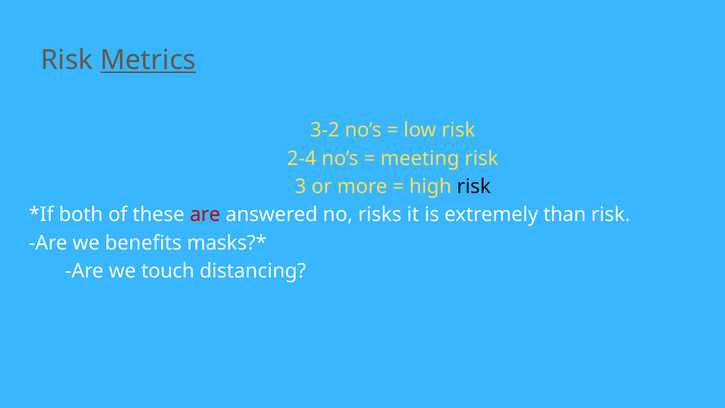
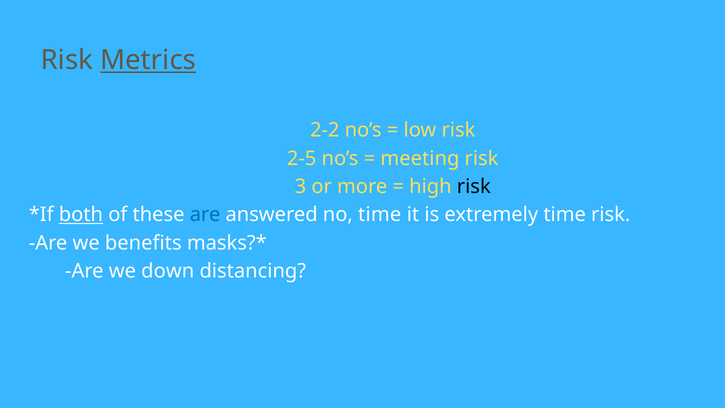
3-2: 3-2 -> 2-2 (325, 130)
2-4: 2-4 -> 2-5 (302, 158)
both underline: none -> present (81, 215)
are colour: red -> blue (205, 215)
no risks: risks -> time (380, 215)
extremely than: than -> time (565, 215)
touch: touch -> down (168, 271)
